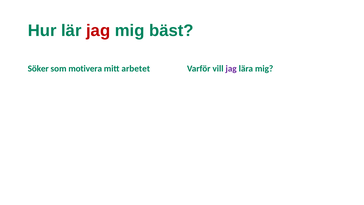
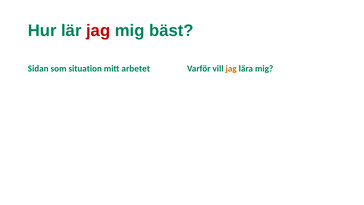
Söker: Söker -> Sidan (38, 68)
motivera: motivera -> situation (85, 68)
jag colour: purple -> orange (231, 68)
